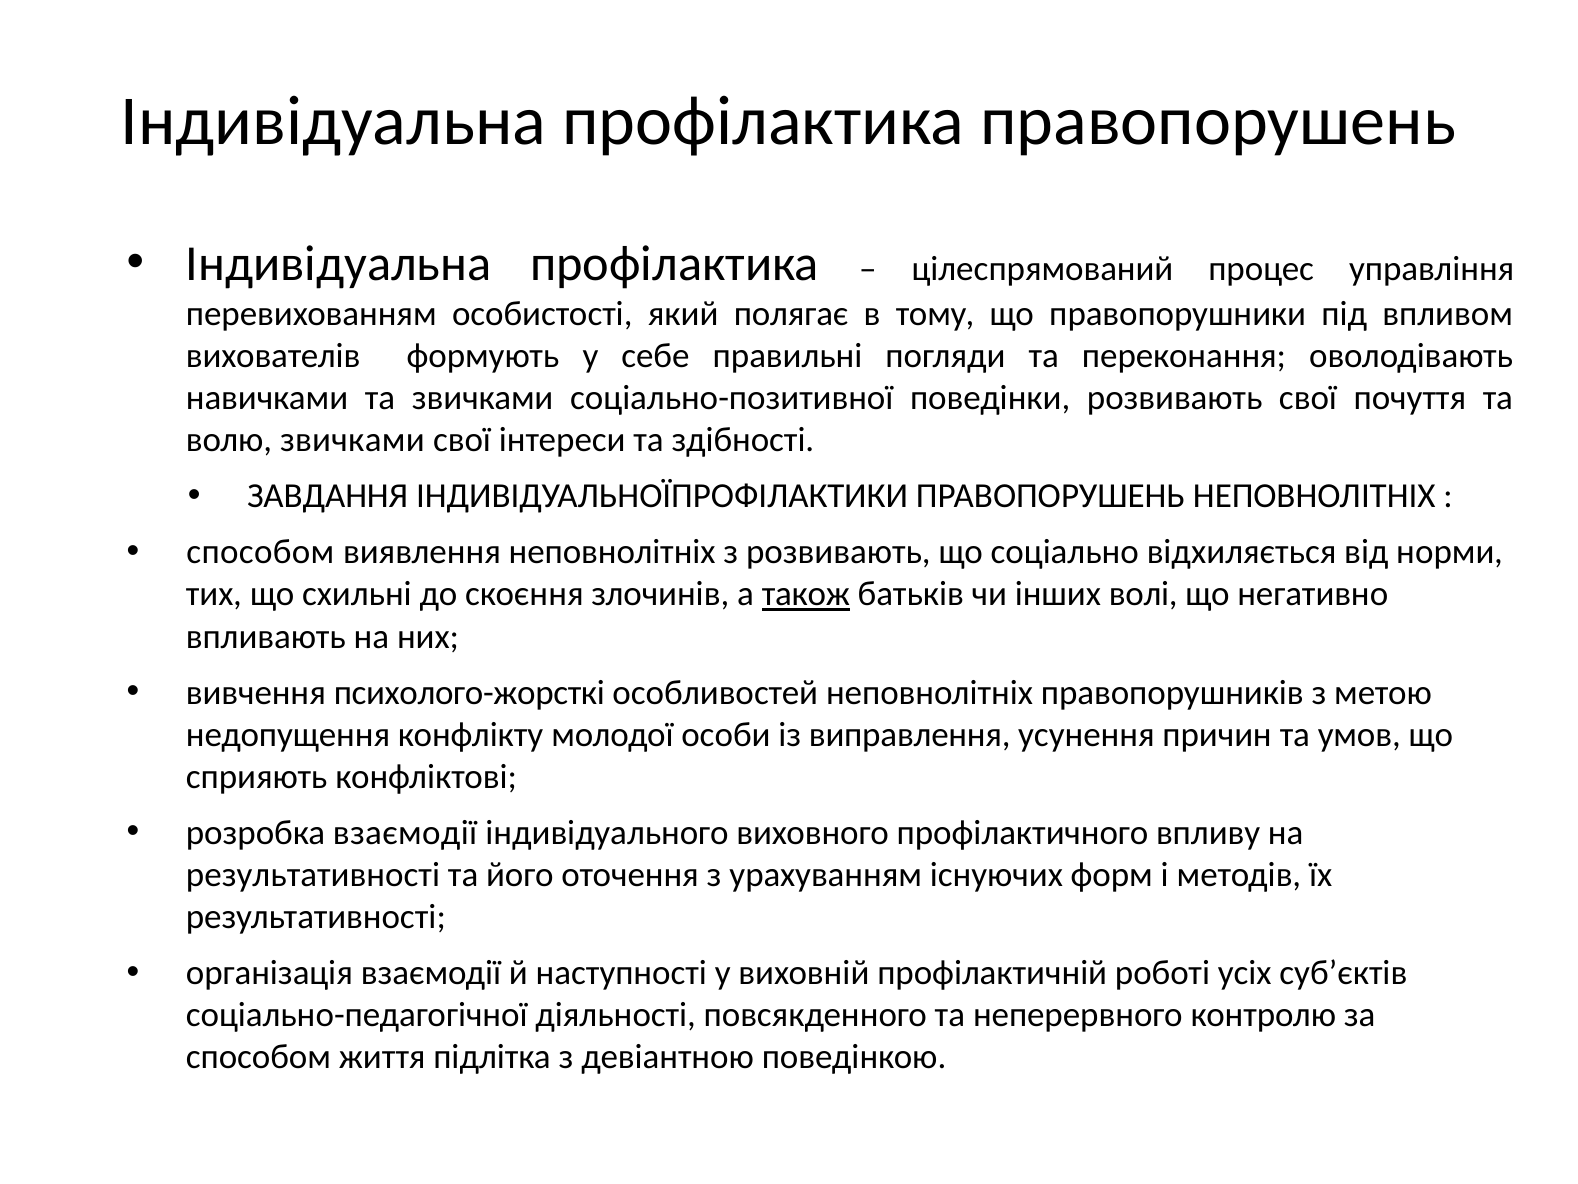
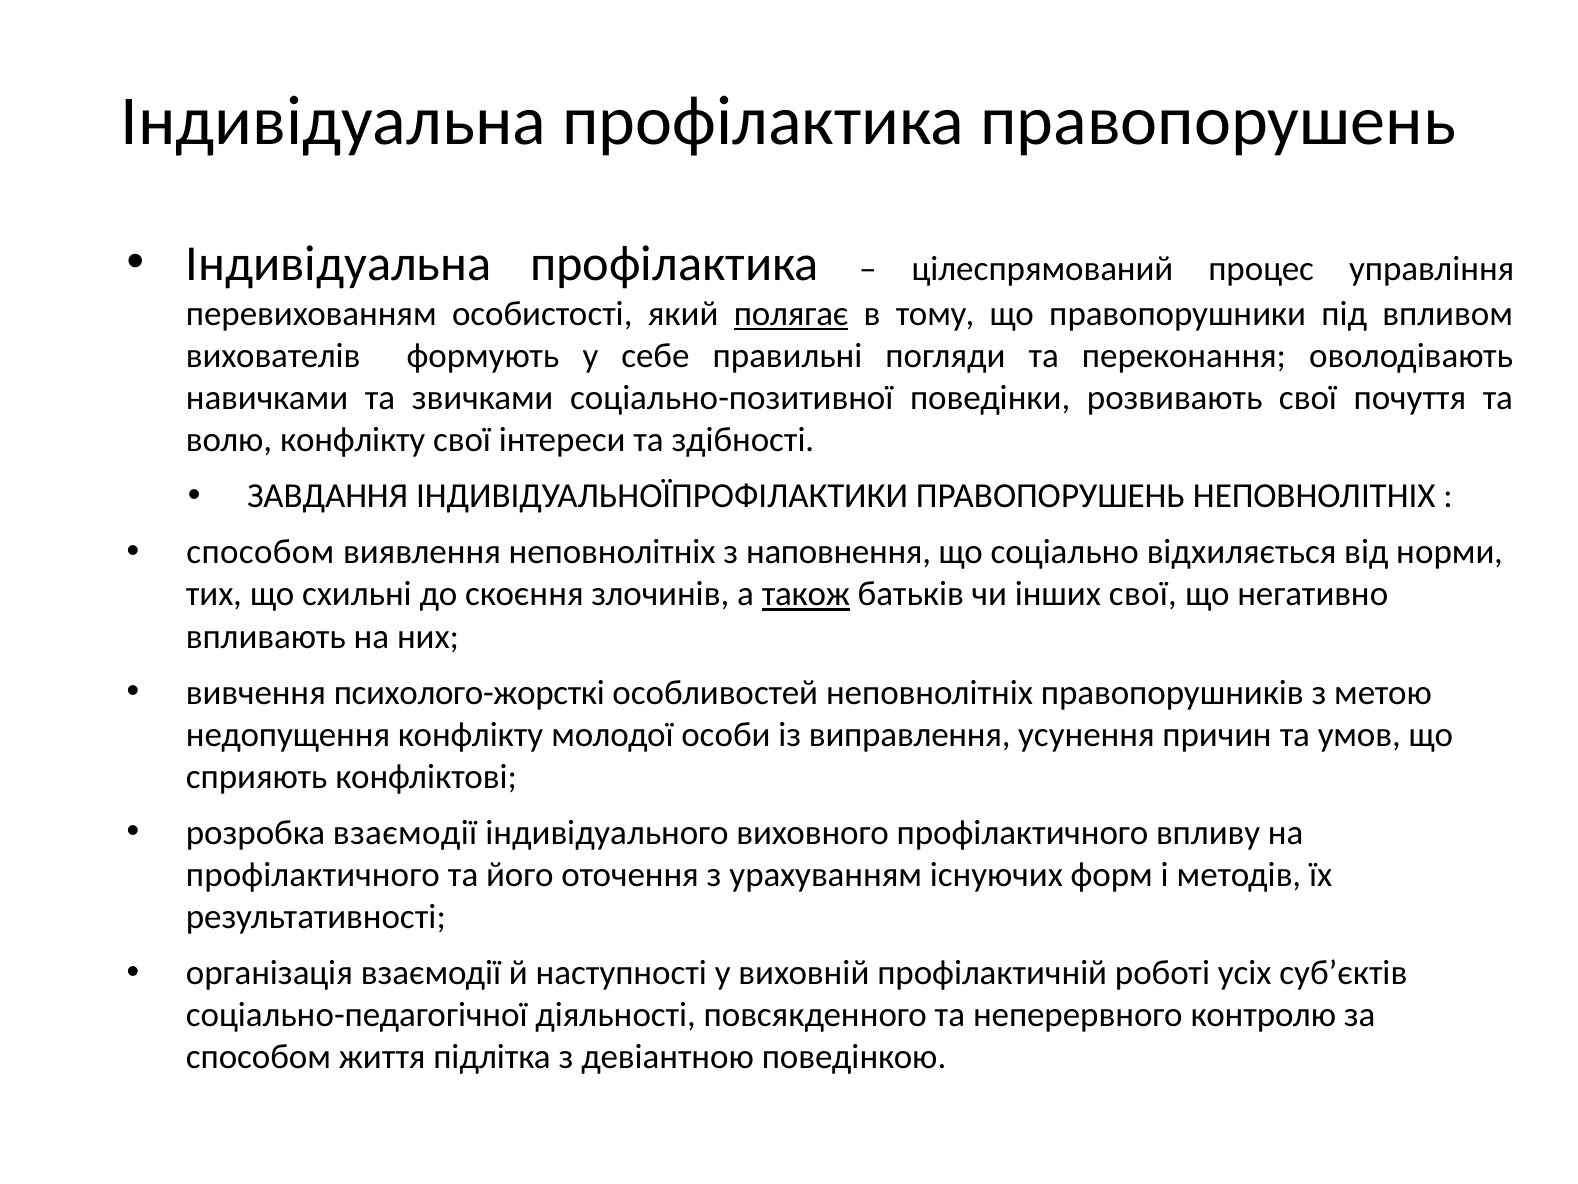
полягає underline: none -> present (791, 314)
волю звичками: звичками -> конфлікту (353, 440)
з розвивають: розвивають -> наповнення (839, 552)
інших волі: волі -> свої (1143, 594)
результативності: результативності -> профілактичного (313, 875)
